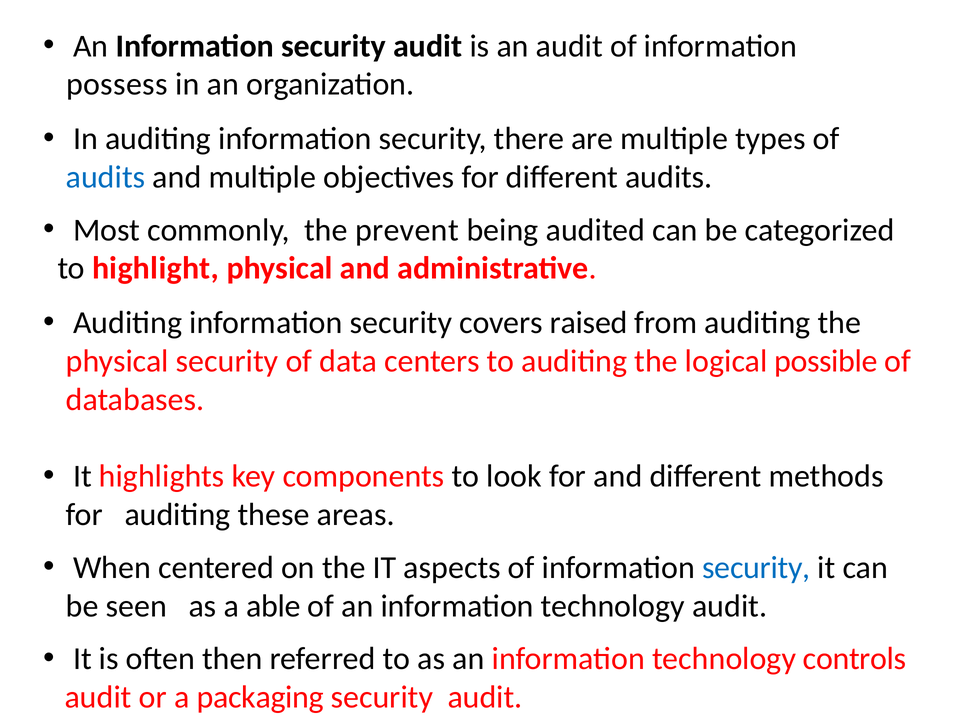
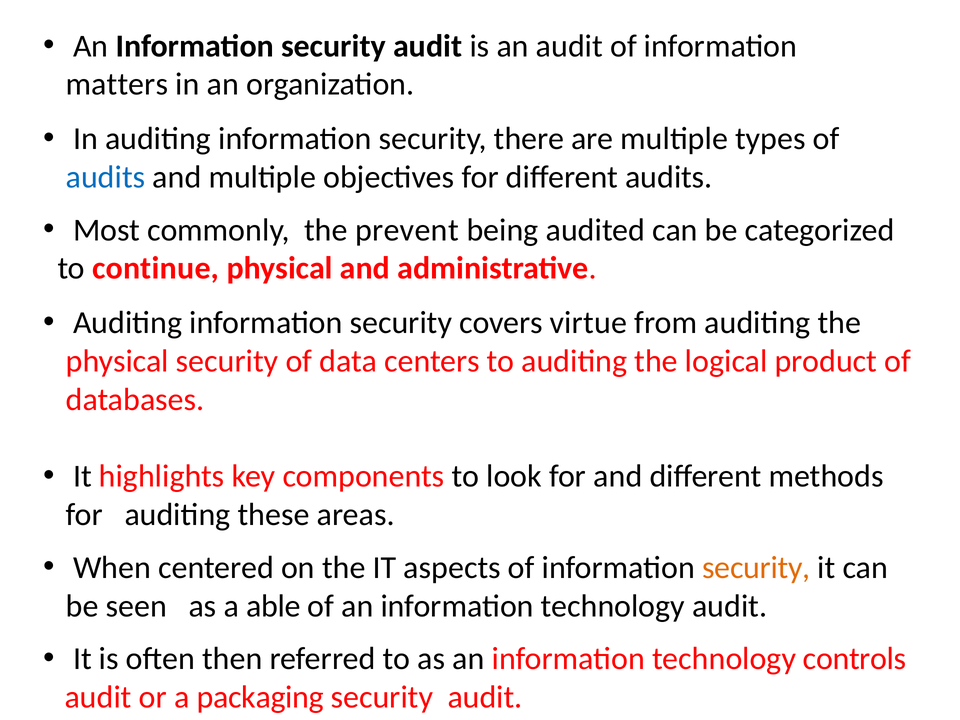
possess: possess -> matters (117, 84)
highlight: highlight -> continue (156, 268)
raised: raised -> virtue (588, 323)
possible: possible -> product (826, 361)
security colour: blue -> orange (756, 568)
